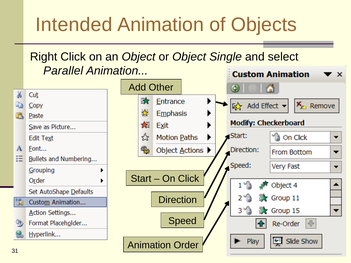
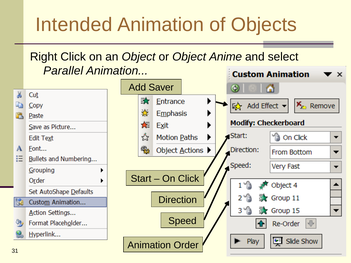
Single: Single -> Anime (226, 57)
Other: Other -> Saver (161, 88)
